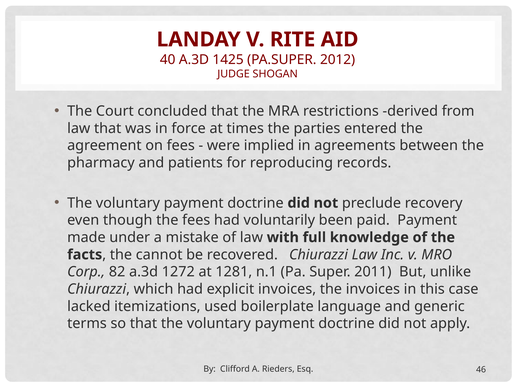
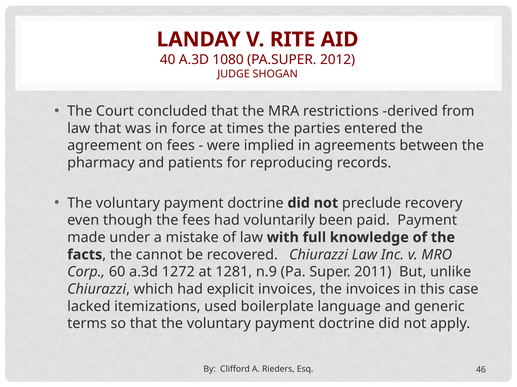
1425: 1425 -> 1080 (228, 60)
82: 82 -> 60 (117, 272)
n.1: n.1 -> n.9 (266, 272)
